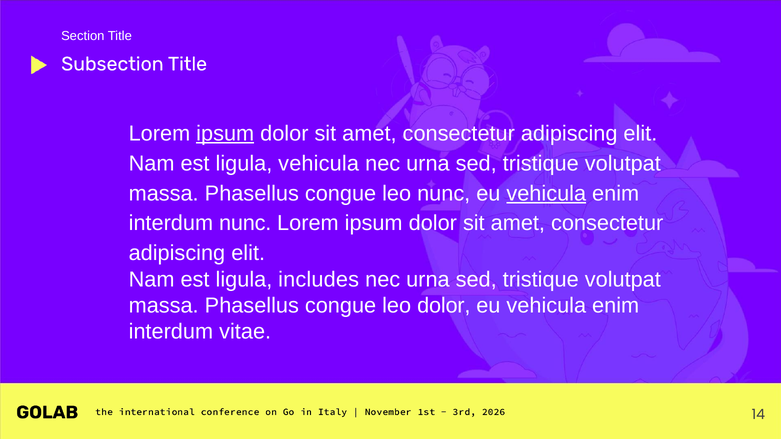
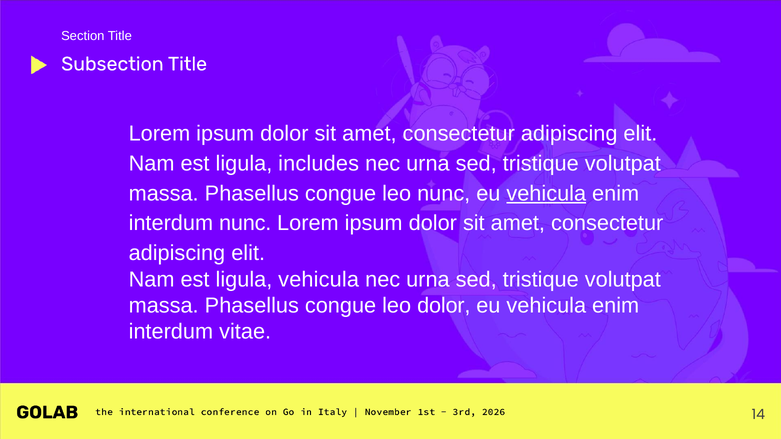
ipsum underline: present -> none (225, 134)
ligula vehicula: vehicula -> includes (319, 164)
ligula includes: includes -> vehicula (319, 280)
